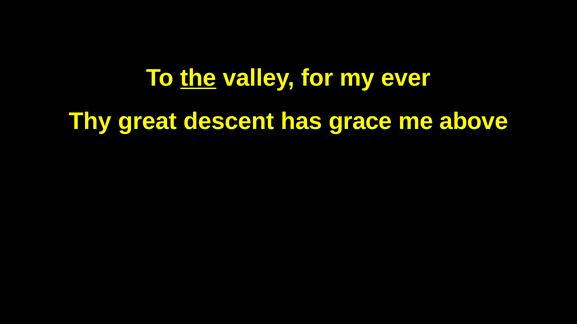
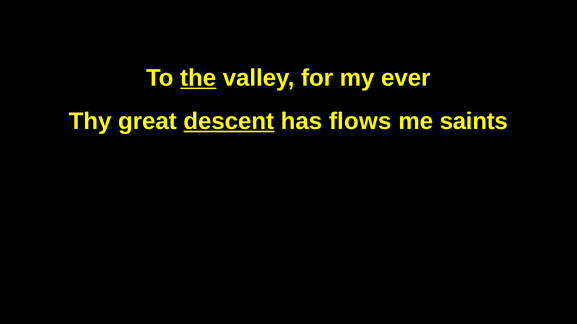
descent underline: none -> present (229, 121)
grace: grace -> flows (360, 121)
above: above -> saints (474, 121)
